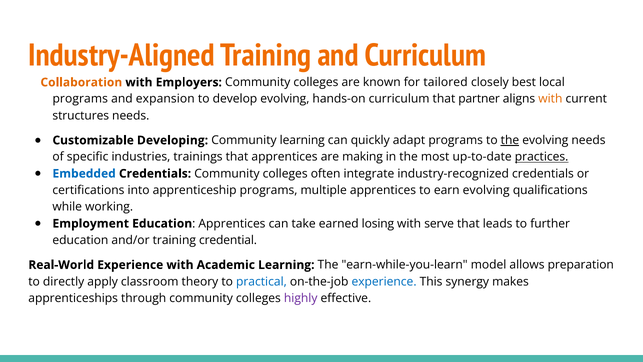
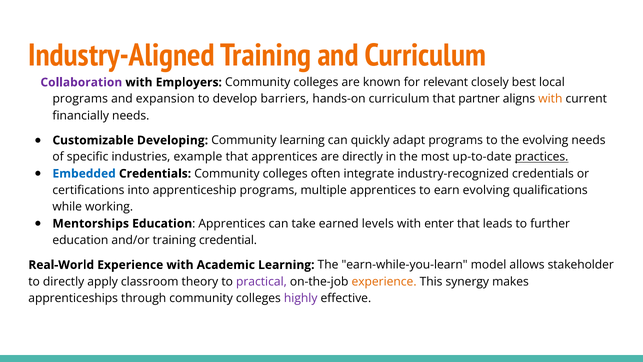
Collaboration colour: orange -> purple (81, 82)
tailored: tailored -> relevant (446, 82)
develop evolving: evolving -> barriers (285, 99)
structures: structures -> financially (81, 116)
the underline: present -> none (510, 140)
trainings: trainings -> example (198, 157)
are making: making -> directly (363, 157)
Employment: Employment -> Mentorships (91, 223)
losing: losing -> levels (378, 223)
serve: serve -> enter (439, 223)
preparation: preparation -> stakeholder (581, 265)
practical colour: blue -> purple (261, 281)
experience colour: blue -> orange (384, 281)
